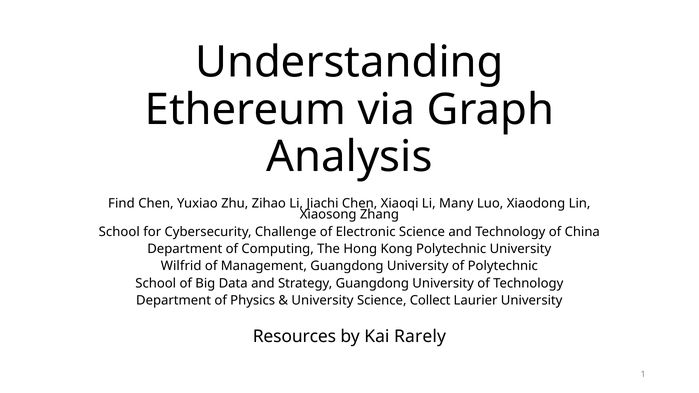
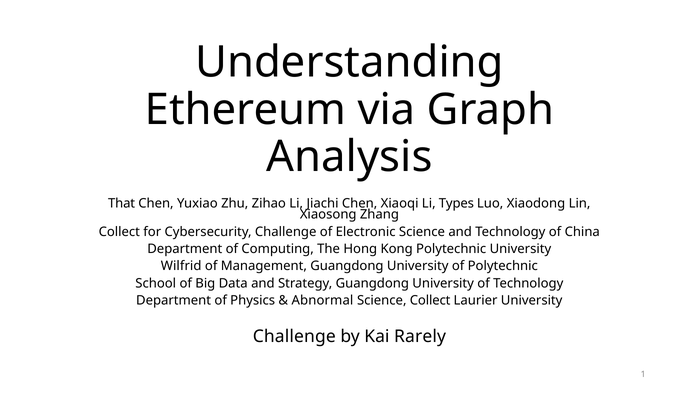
Find: Find -> That (122, 203)
Many: Many -> Types (456, 203)
School: School -> Collect (119, 232)
University: University -> Abnormal (322, 300)
Resources: Resources -> Challenge (294, 337)
